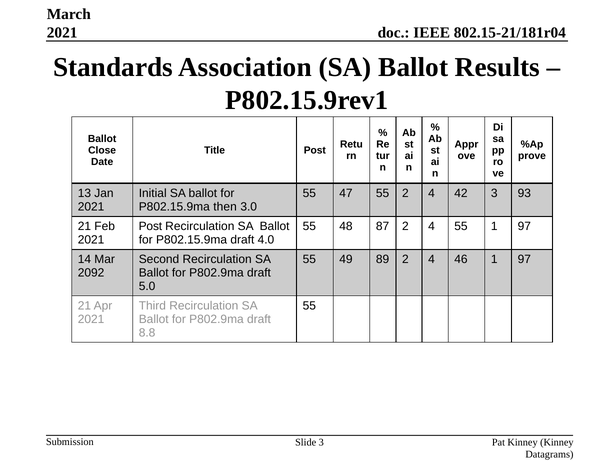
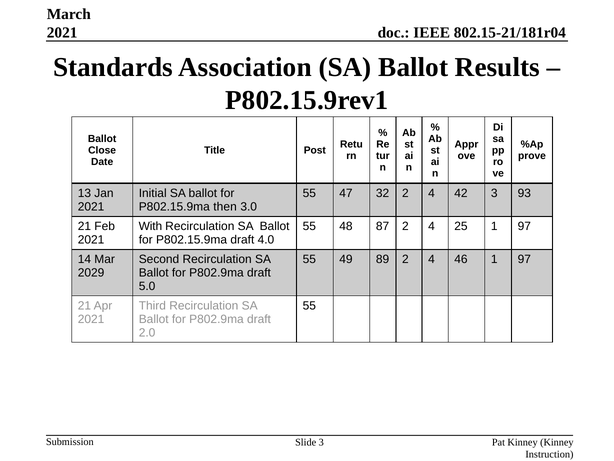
47 55: 55 -> 32 (383, 193)
Post: Post -> With (150, 226)
4 55: 55 -> 25 (461, 226)
2092: 2092 -> 2029 (91, 273)
8.8: 8.8 -> 2.0 (147, 332)
Datagrams: Datagrams -> Instruction (549, 454)
